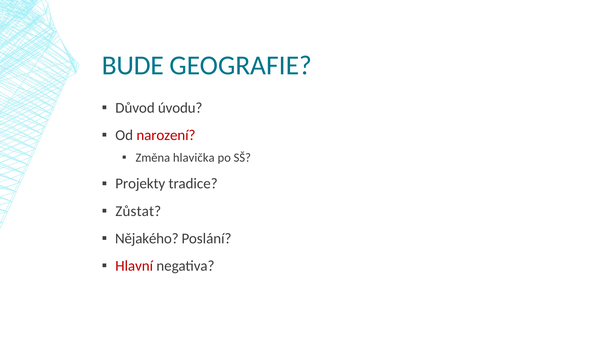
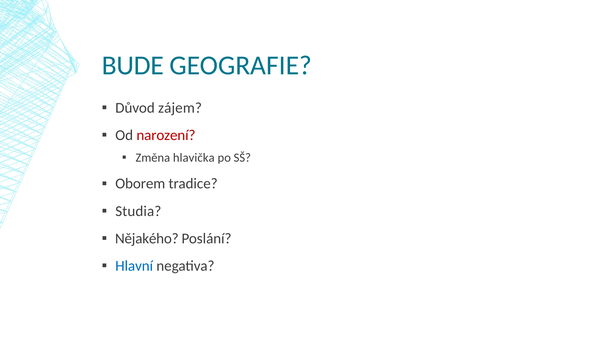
úvodu: úvodu -> zájem (180, 108)
Projekty: Projekty -> Oborem (140, 184)
Zůstat: Zůstat -> Studia (138, 211)
Hlavní colour: red -> blue (134, 266)
